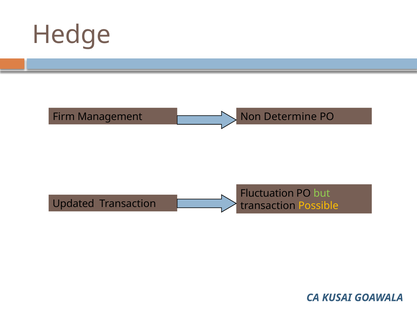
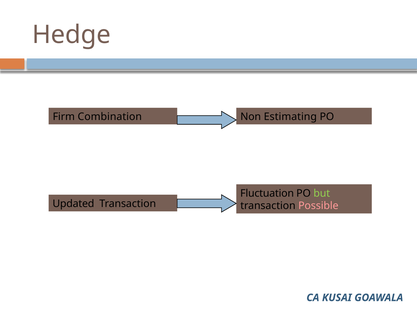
Management: Management -> Combination (110, 117)
Determine: Determine -> Estimating (290, 117)
Possible colour: yellow -> pink (318, 206)
